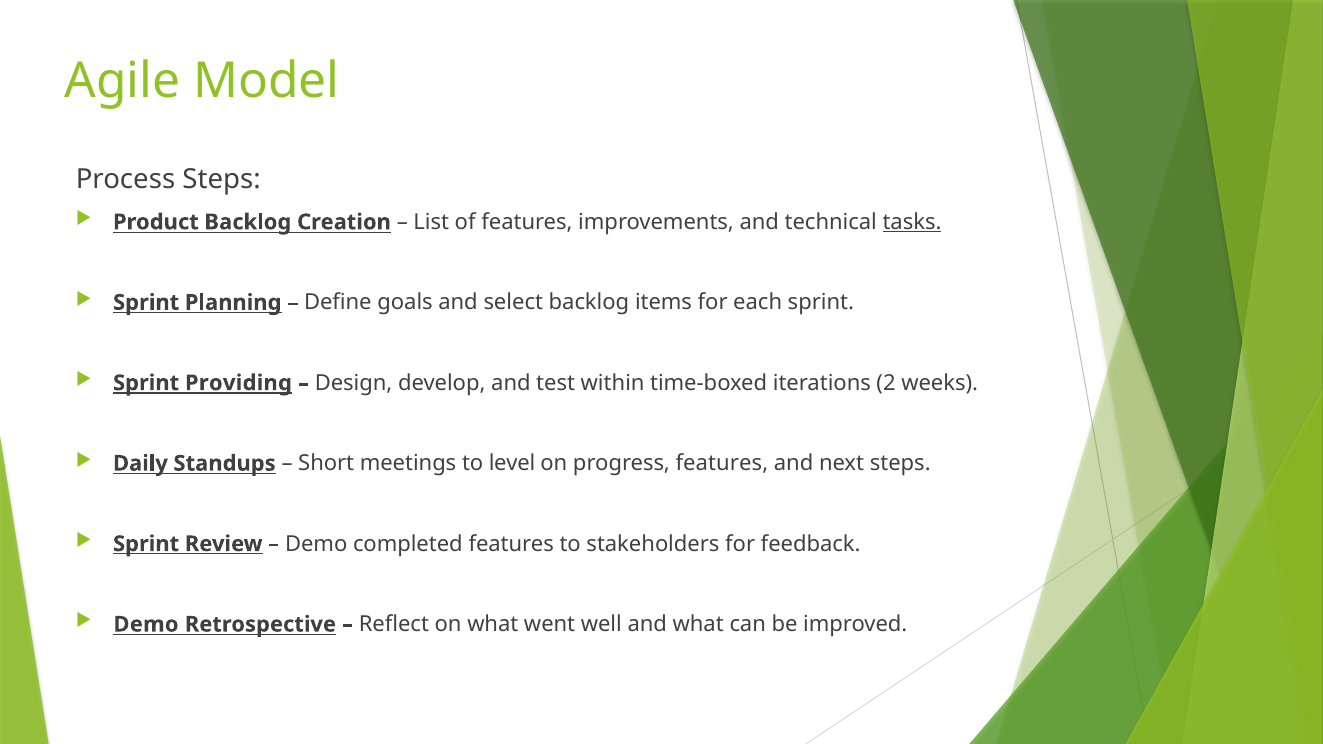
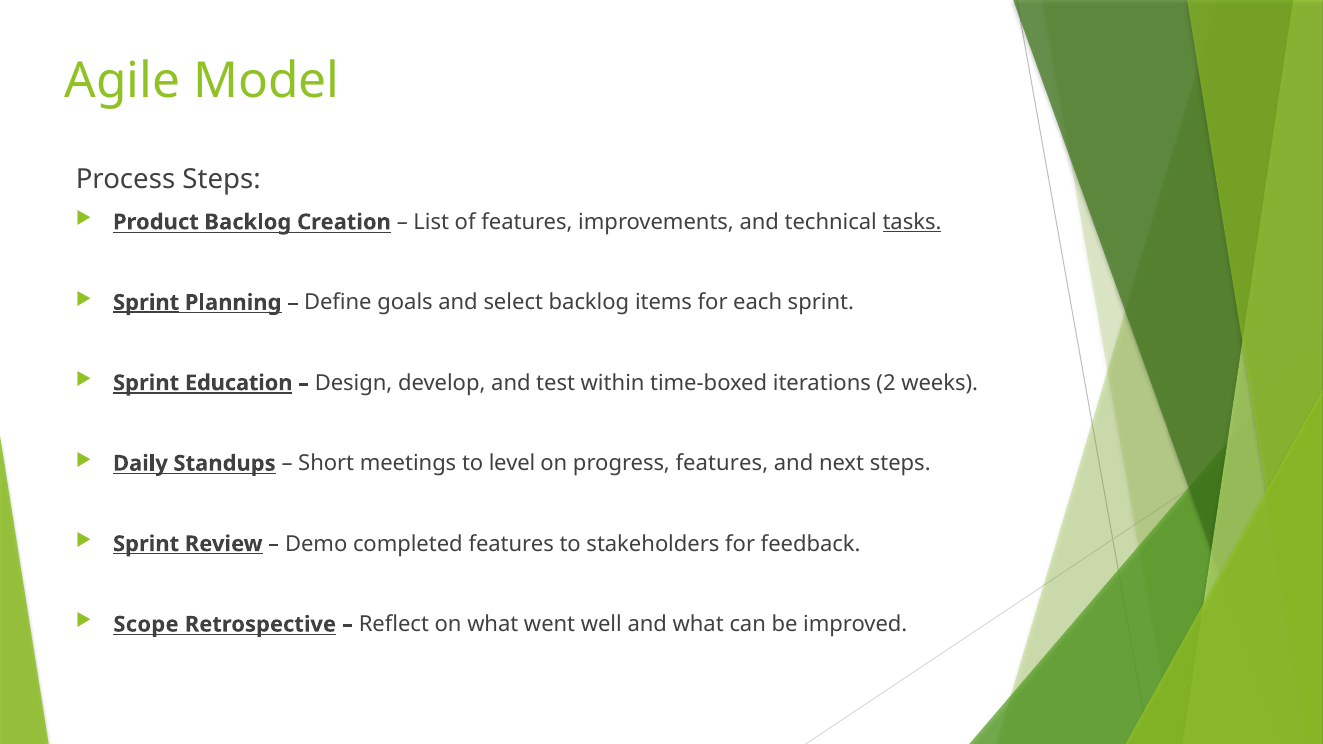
Sprint underline: none -> present (146, 303)
Providing: Providing -> Education (239, 383)
Demo: Demo -> Scope (146, 624)
